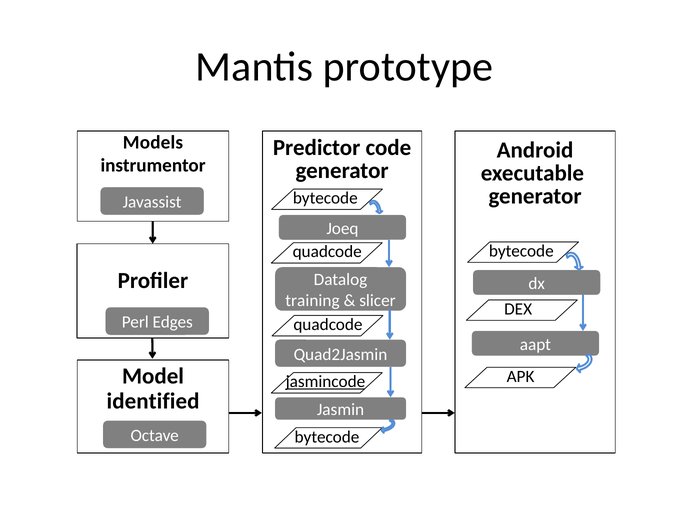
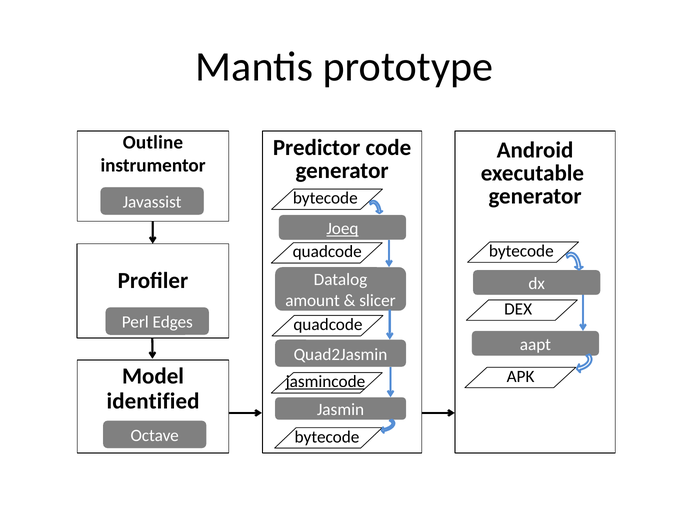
Models: Models -> Outline (153, 142)
Joeq underline: none -> present (342, 228)
training: training -> amount (313, 300)
